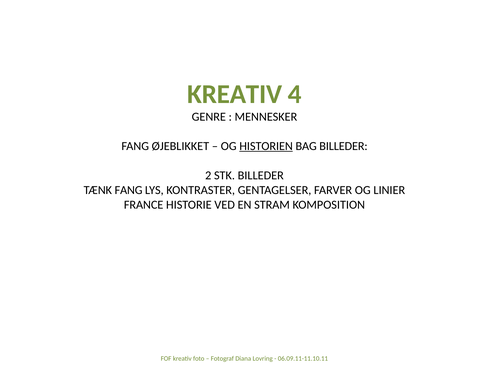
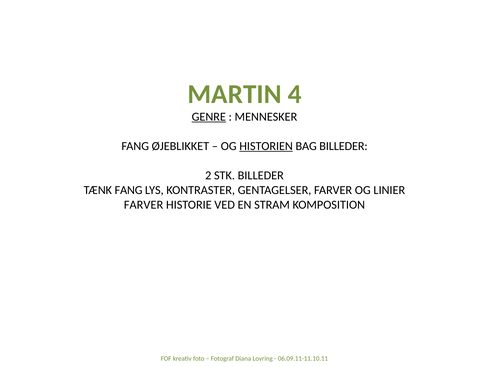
KREATIV: KREATIV -> MARTIN (235, 94)
GENRE underline: none -> present (209, 117)
FRANCE: FRANCE -> FARVER (144, 205)
